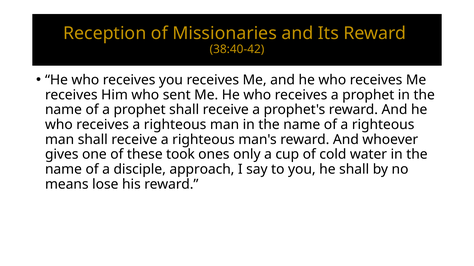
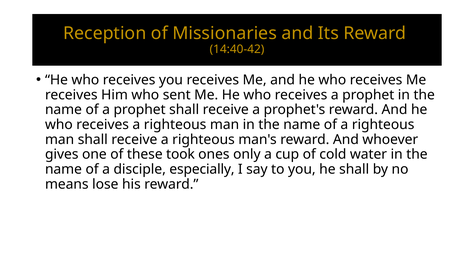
38:40-42: 38:40-42 -> 14:40-42 (237, 49)
approach: approach -> especially (202, 170)
